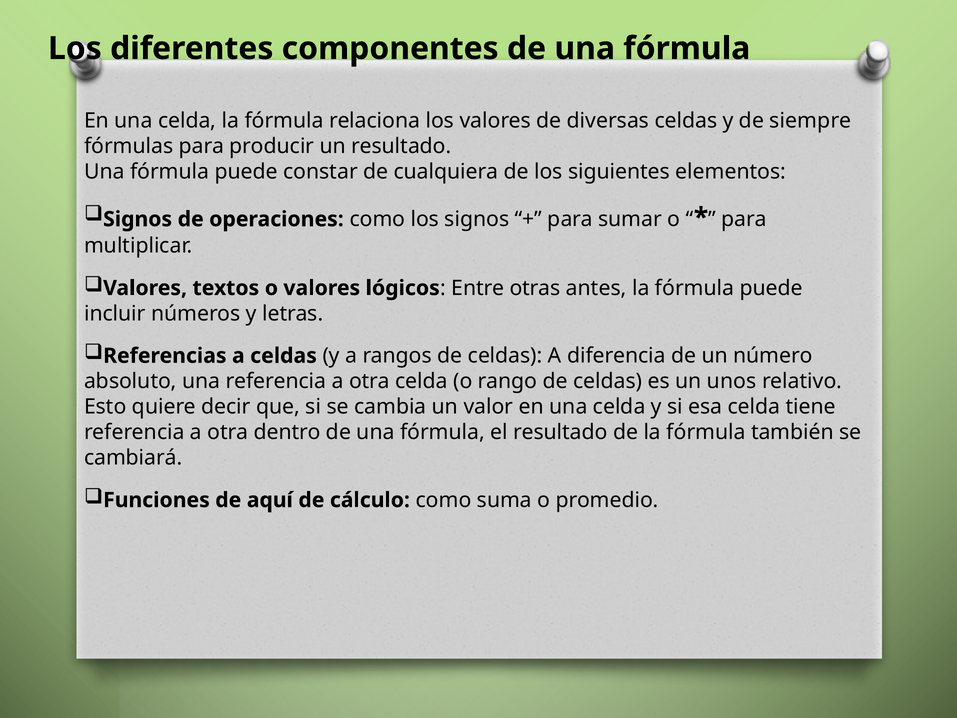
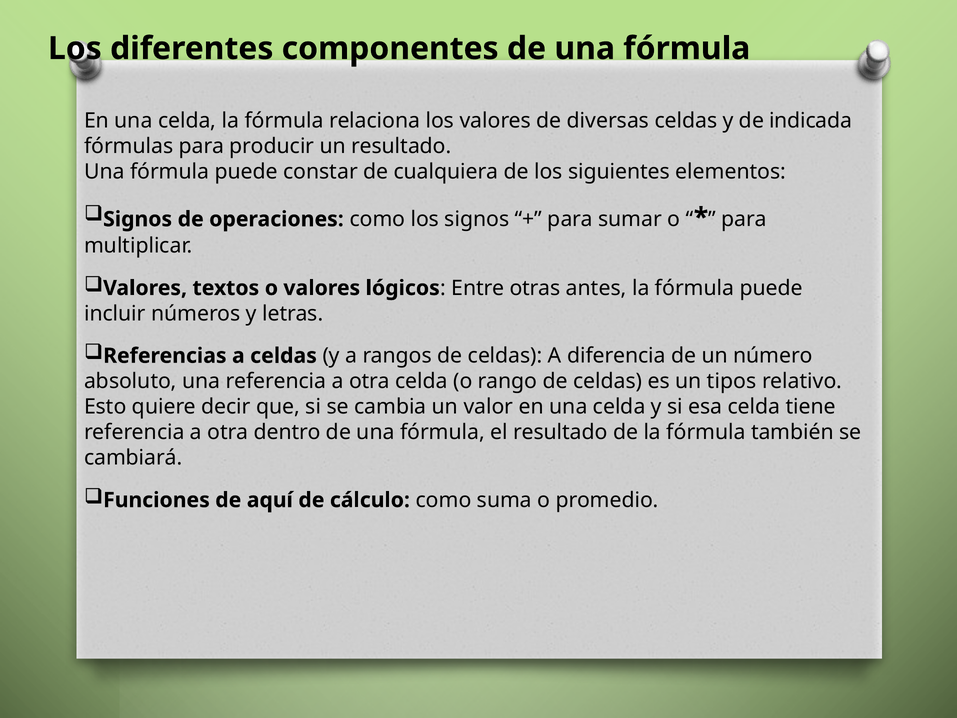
siempre: siempre -> indicada (811, 121)
unos: unos -> tipos (732, 381)
